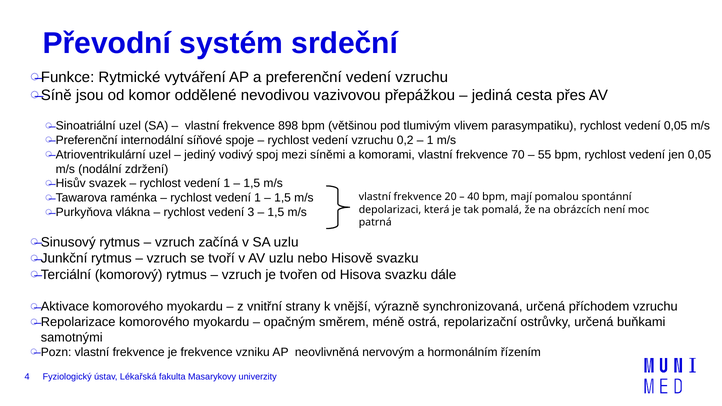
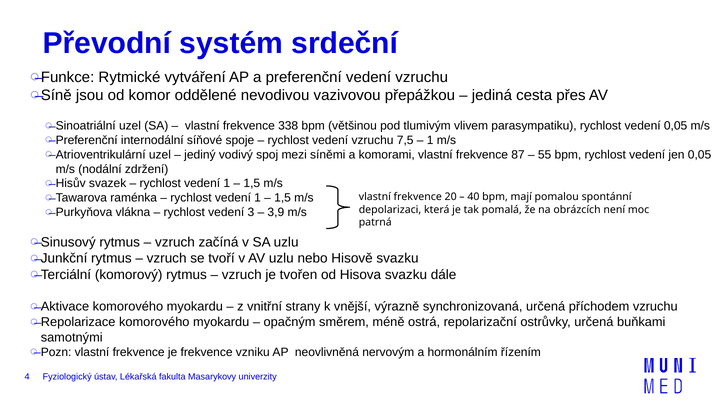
898: 898 -> 338 (288, 126)
0,2: 0,2 -> 7,5 (405, 140)
70: 70 -> 87 (518, 155)
1,5: 1,5 -> 3,9 (276, 212)
